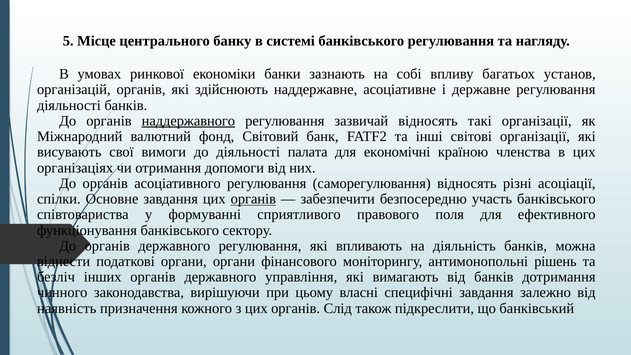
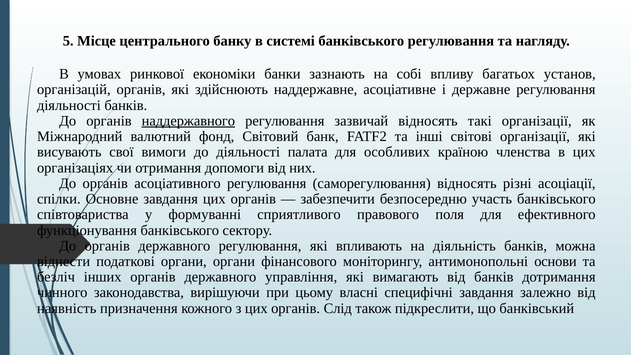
економічні: економічні -> особливих (397, 152)
органів underline: present -> none (253, 199)
рішень: рішень -> основи (555, 261)
